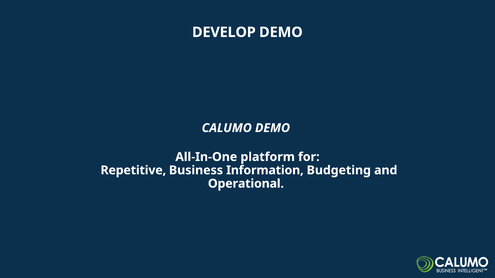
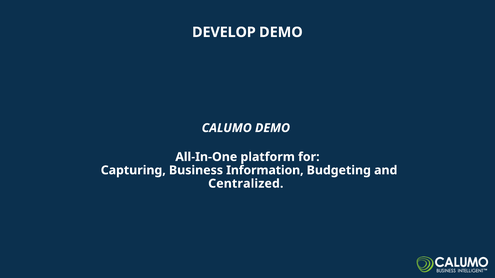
Repetitive: Repetitive -> Capturing (133, 171)
Operational: Operational -> Centralized (246, 184)
